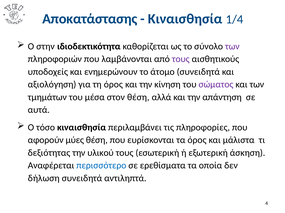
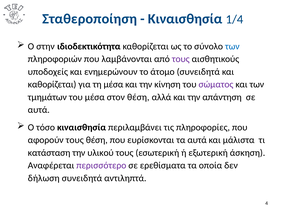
Αποκατάστασης: Αποκατάστασης -> Σταθεροποίηση (90, 19)
των colour: purple -> blue (232, 46)
αξιολόγηση: αξιολόγηση -> καθορίζεται (52, 85)
τη όρος: όρος -> μέσα (113, 85)
αφορούν μύες: μύες -> τους (75, 140)
τα όρος: όρος -> αυτά (197, 140)
δεξιότητας: δεξιότητας -> κατάσταση (49, 153)
περισσότερο colour: blue -> purple (101, 166)
